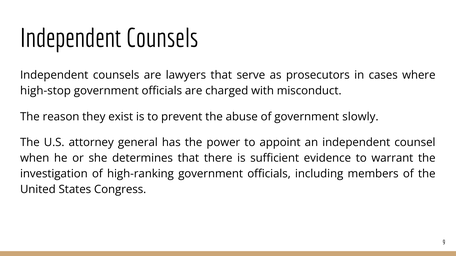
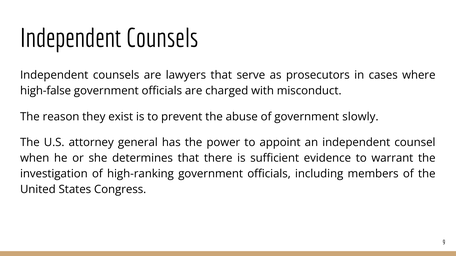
high-stop: high-stop -> high-false (46, 91)
